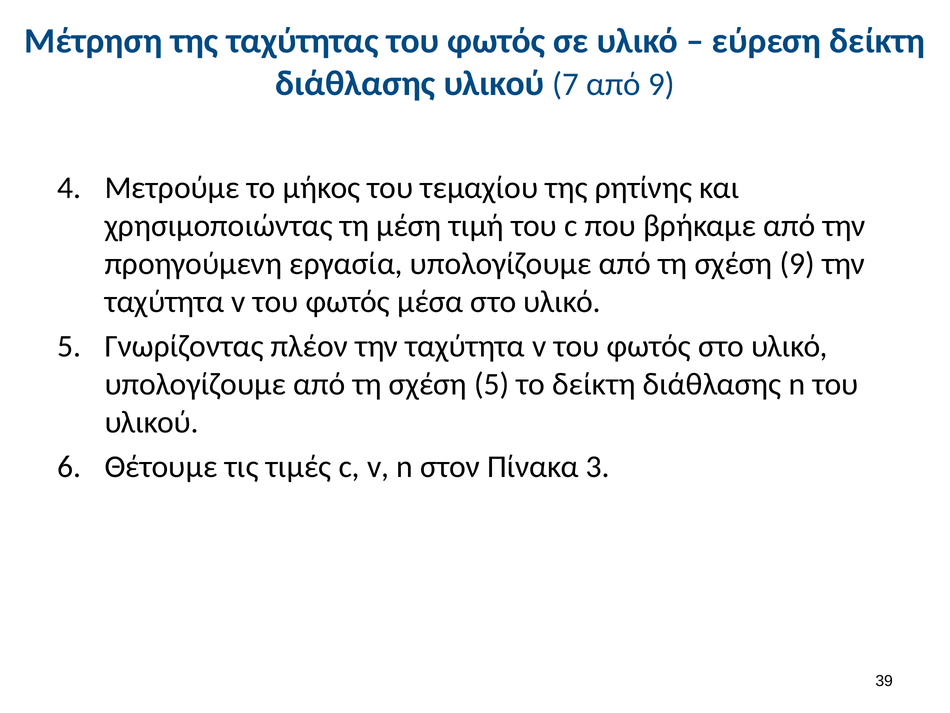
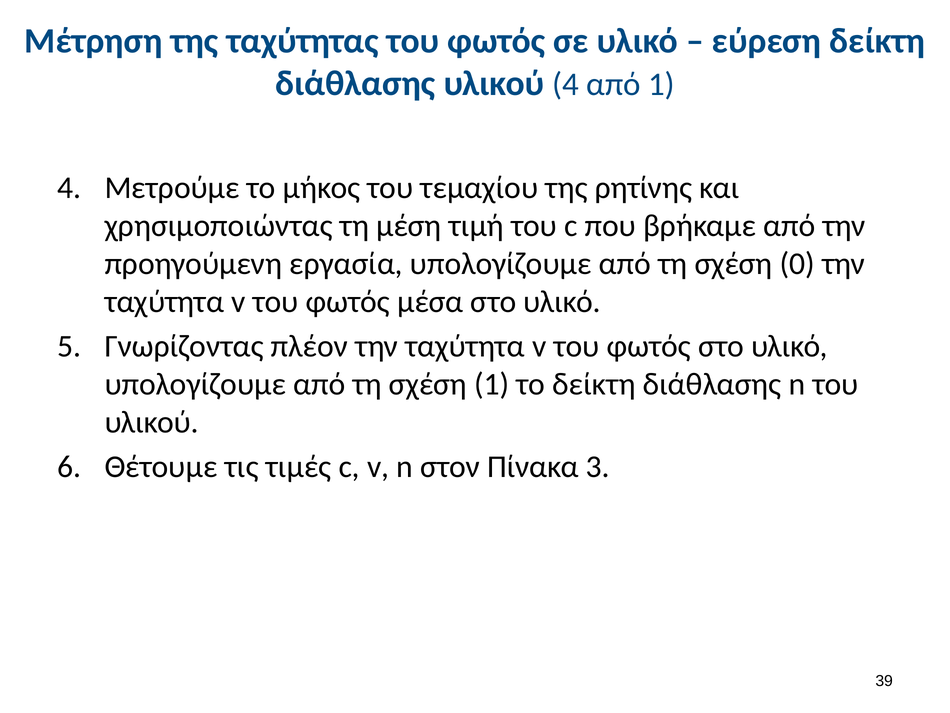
υλικού 7: 7 -> 4 (566, 84)
από 9: 9 -> 1 (661, 84)
σχέση 9: 9 -> 0 (797, 264)
σχέση 5: 5 -> 1 (492, 384)
